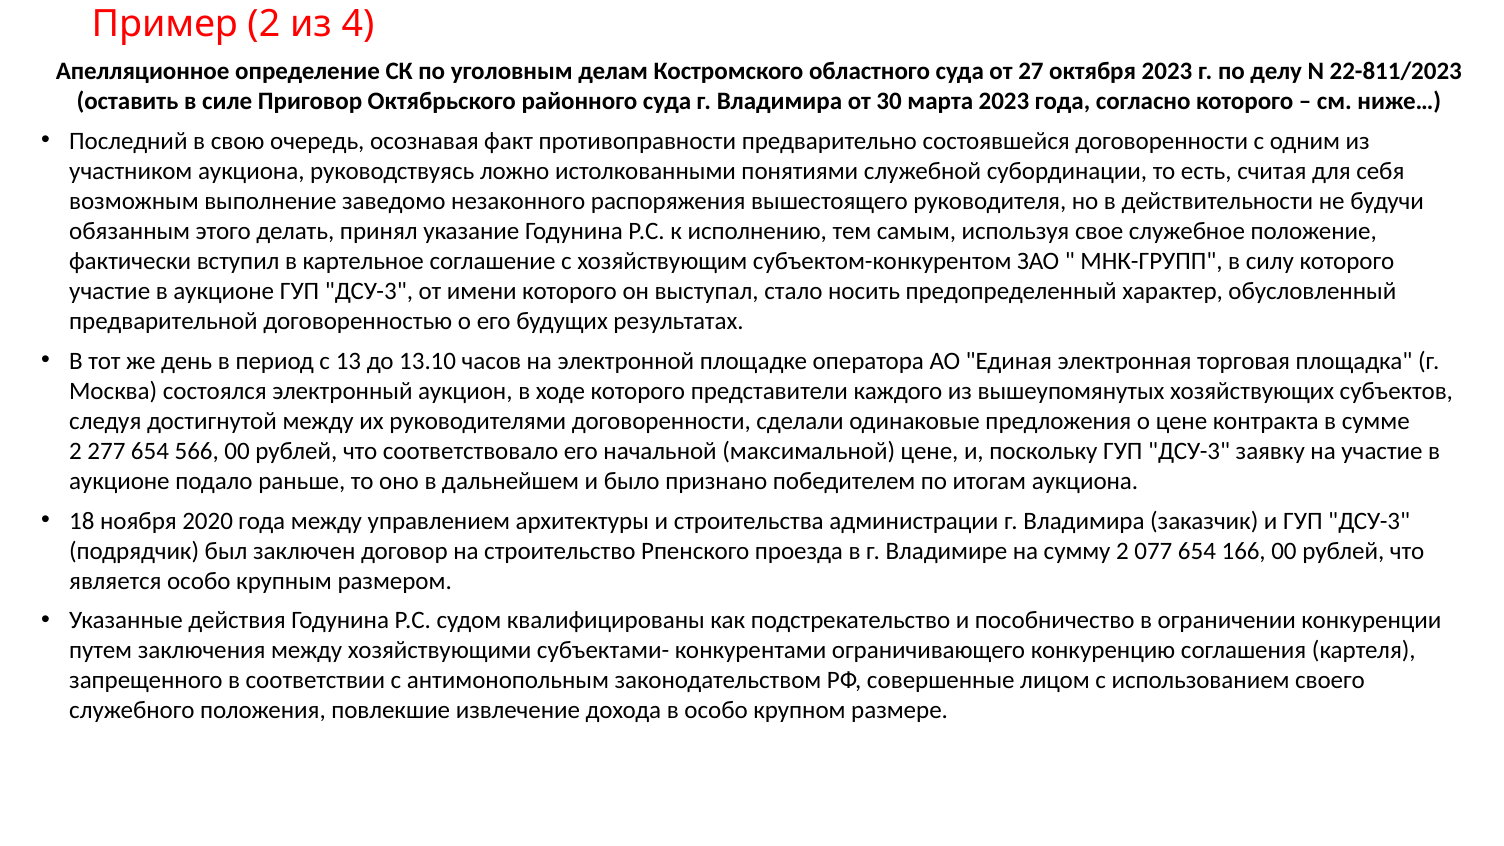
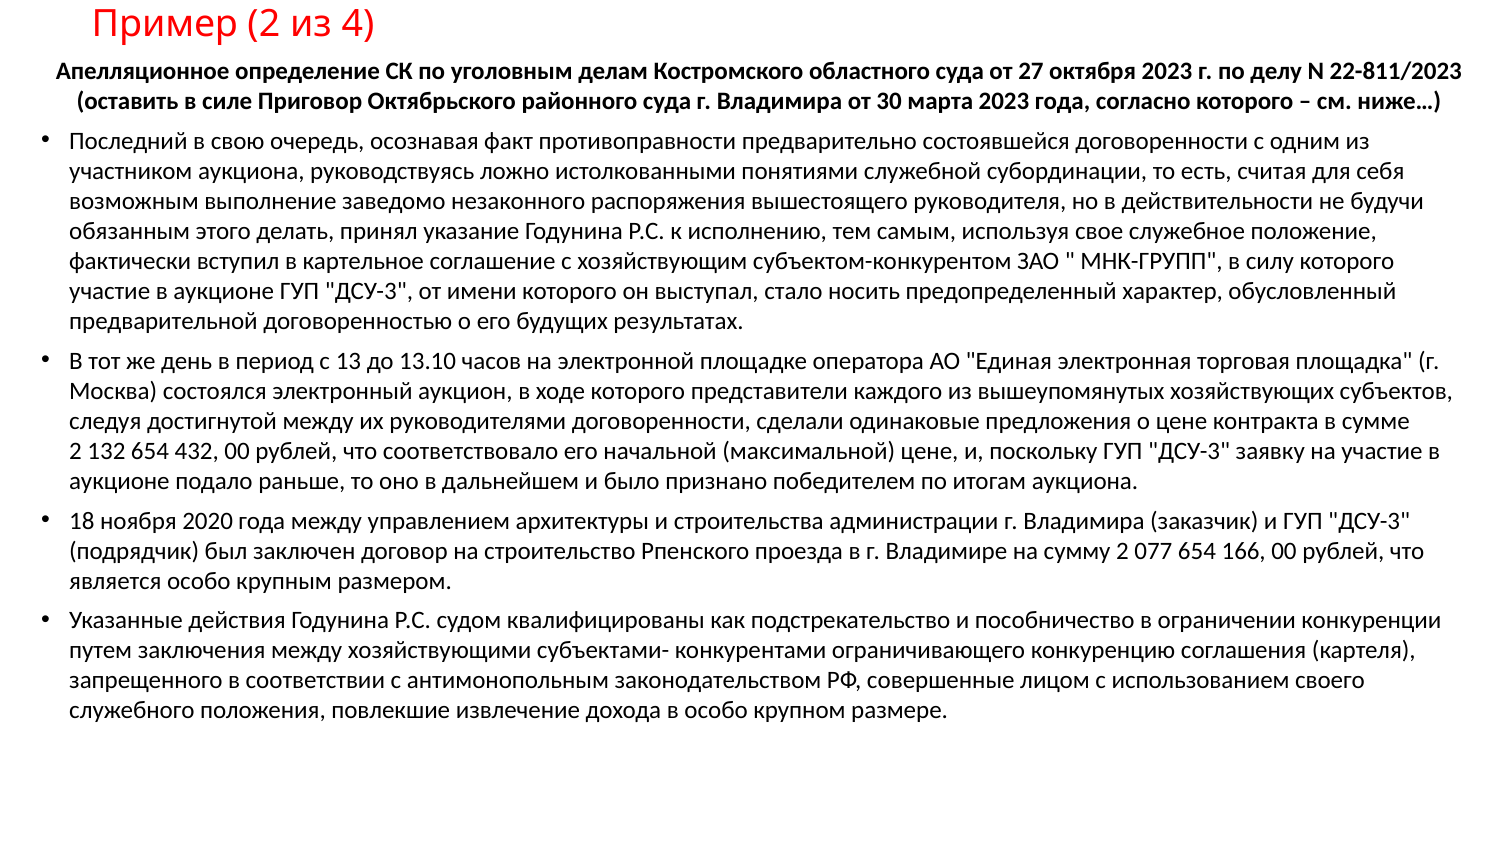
277: 277 -> 132 (106, 451)
566: 566 -> 432 (197, 451)
